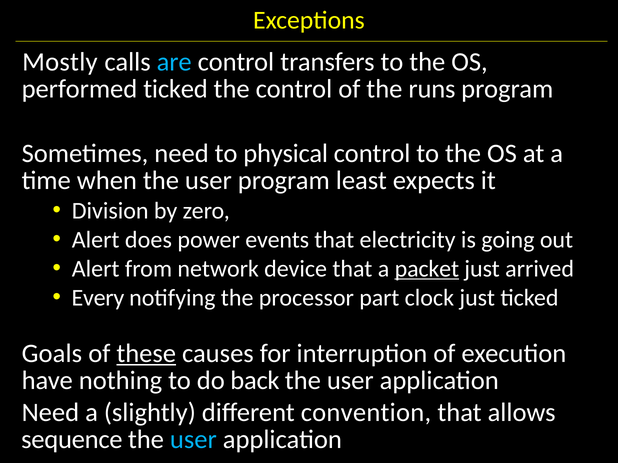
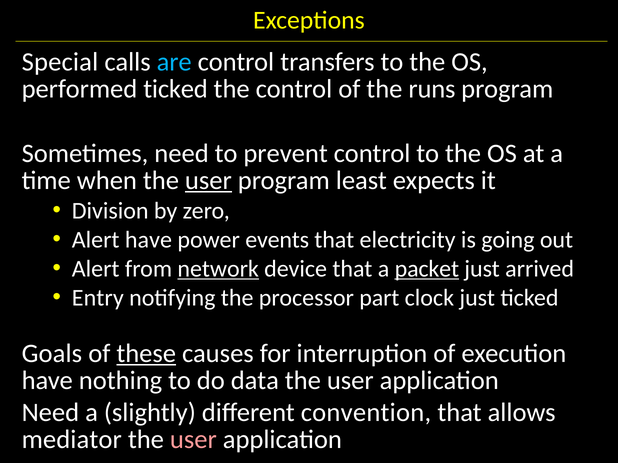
Mostly: Mostly -> Special (60, 62)
physical: physical -> prevent (286, 154)
user underline: none -> present (208, 180)
Alert does: does -> have (148, 240)
network underline: none -> present (218, 269)
Every: Every -> Entry (98, 298)
back: back -> data (255, 381)
sequence: sequence -> mediator (72, 440)
user colour: light blue -> pink (193, 440)
